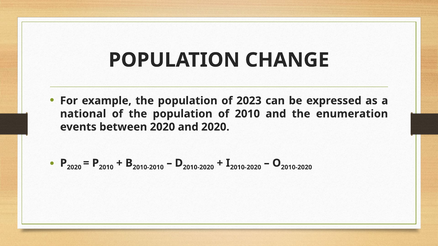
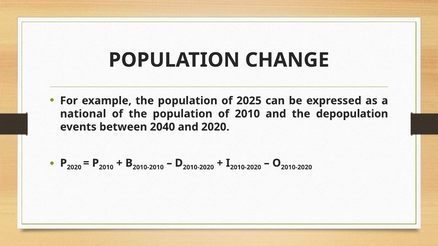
2023: 2023 -> 2025 (249, 101)
enumeration: enumeration -> depopulation (352, 114)
between 2020: 2020 -> 2040 (162, 127)
